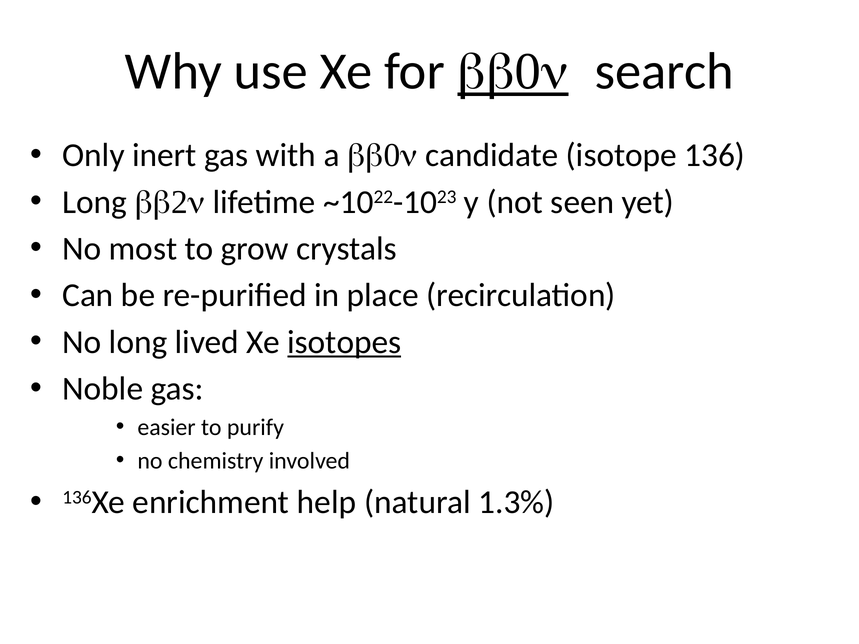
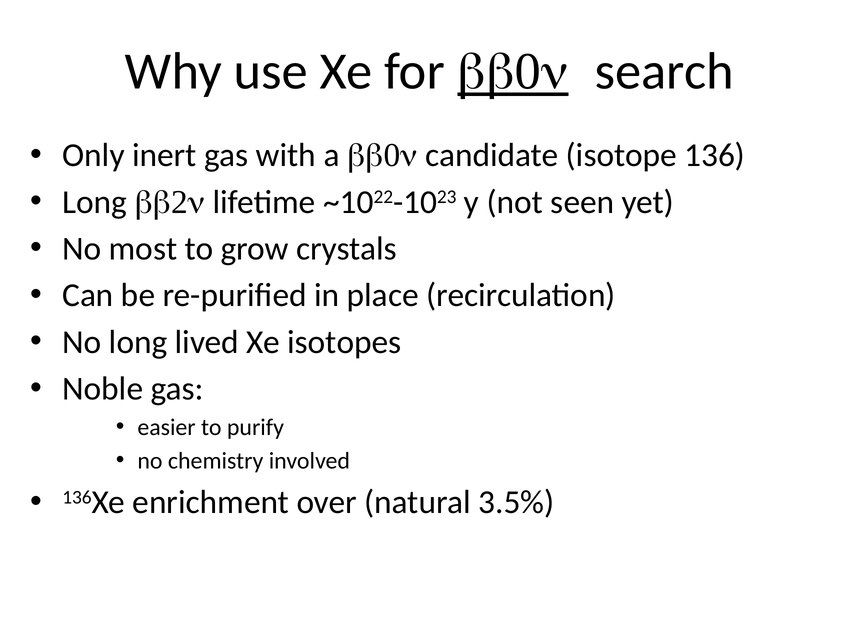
isotopes underline: present -> none (344, 342)
help: help -> over (327, 503)
1.3%: 1.3% -> 3.5% (516, 503)
